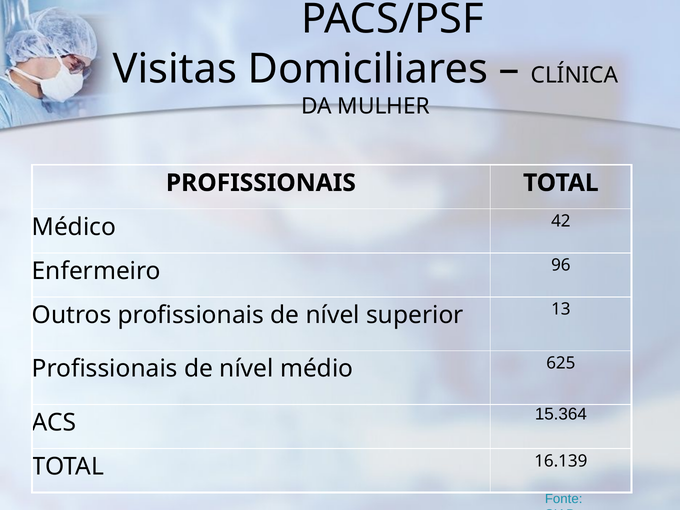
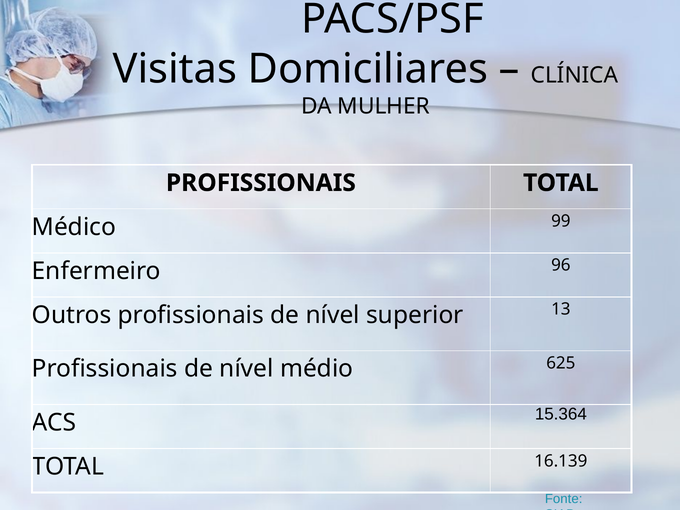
42: 42 -> 99 (561, 221)
